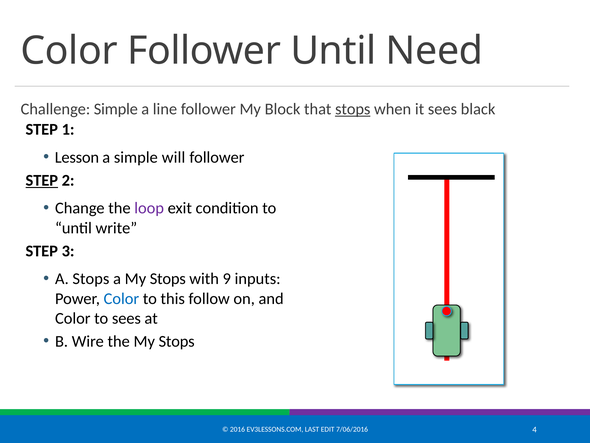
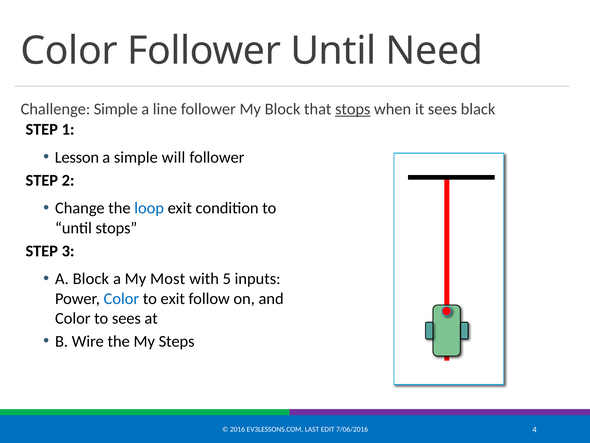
STEP underline: present -> none (42, 180)
loop colour: purple -> blue (149, 208)
until write: write -> stops (116, 228)
A Stops: Stops -> Block (91, 279)
a My Stops: Stops -> Most (168, 279)
9: 9 -> 5 (227, 279)
to this: this -> exit (173, 298)
the My Stops: Stops -> Steps (177, 341)
